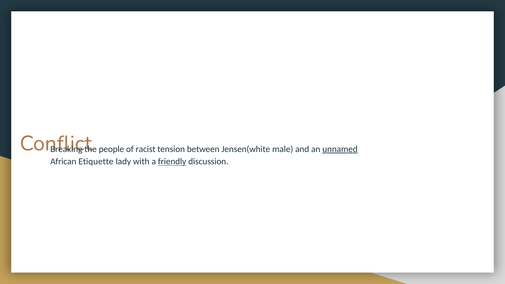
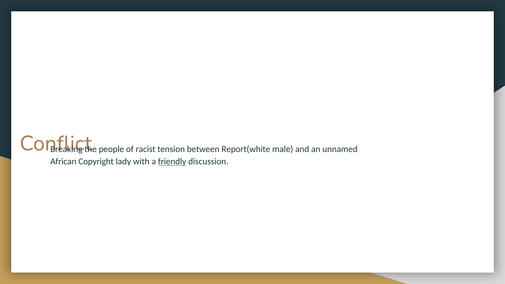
Jensen(white: Jensen(white -> Report(white (246, 149)
unnamed underline: present -> none (340, 149)
Etiquette: Etiquette -> Copyright (96, 162)
